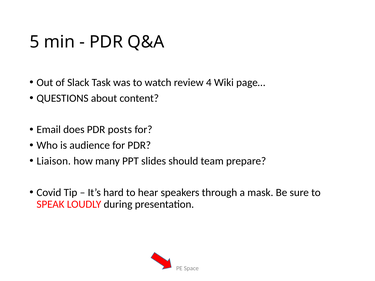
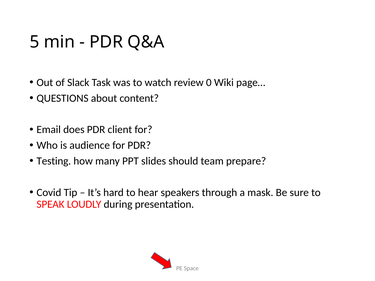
4: 4 -> 0 (209, 83)
posts: posts -> client (120, 130)
Liaison: Liaison -> Testing (54, 161)
